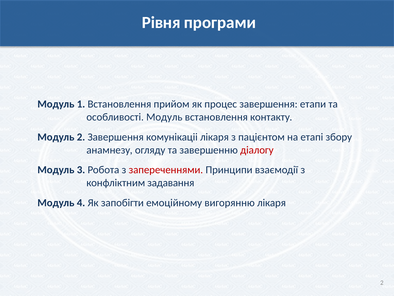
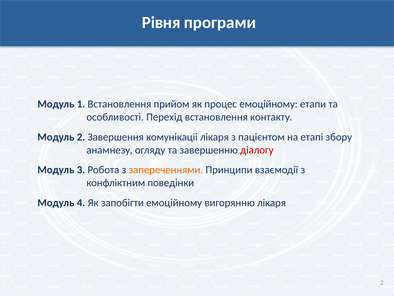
процес завершення: завершення -> емоційному (269, 104)
особливості Модуль: Модуль -> Перехід (164, 117)
запереченнями colour: red -> orange (166, 170)
задавання: задавання -> поведінки (171, 183)
